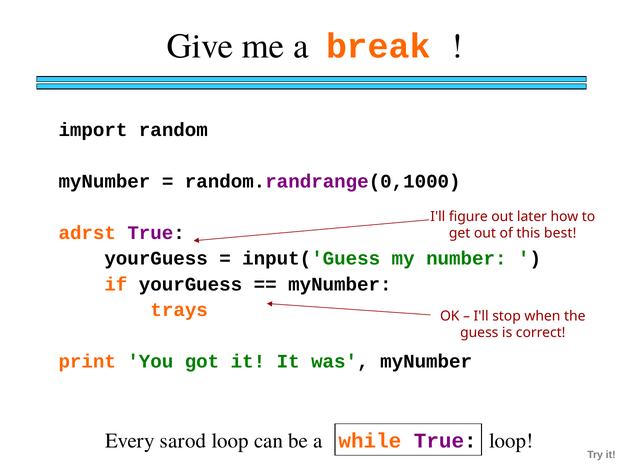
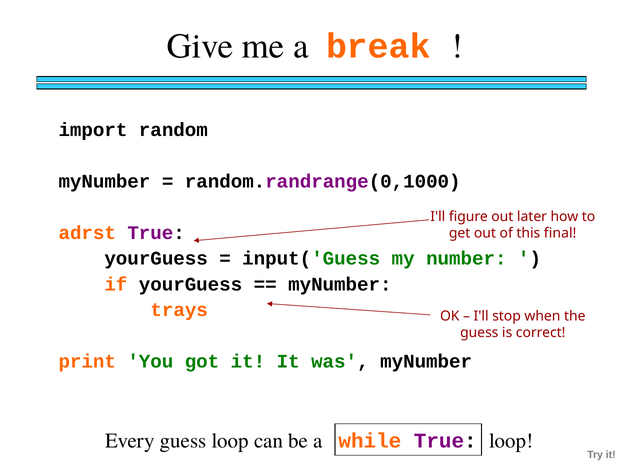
best: best -> final (560, 233)
Every sarod: sarod -> guess (183, 441)
